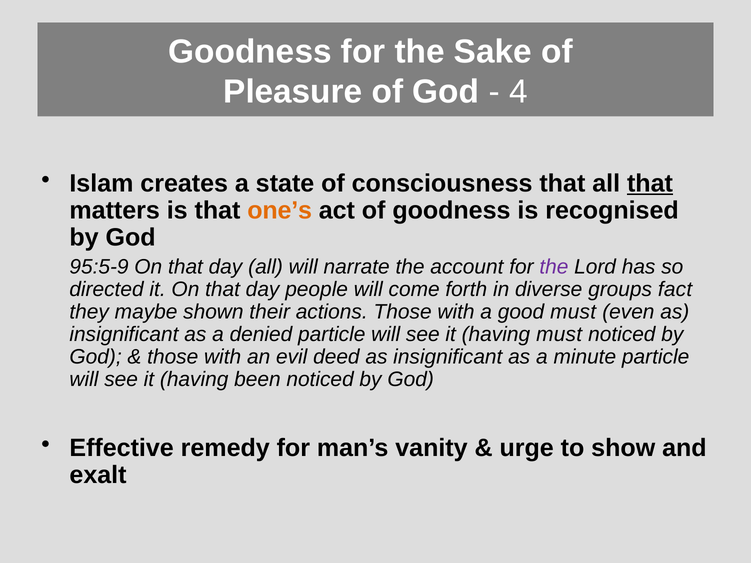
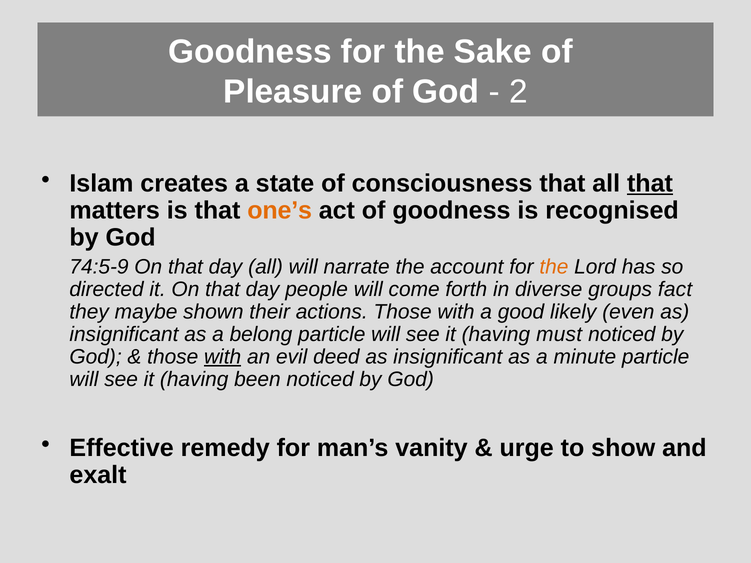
4: 4 -> 2 (518, 92)
95:5-9: 95:5-9 -> 74:5-9 (99, 267)
the colour: purple -> orange (554, 267)
good must: must -> likely (573, 312)
denied: denied -> belong (261, 334)
with underline: none -> present (223, 357)
